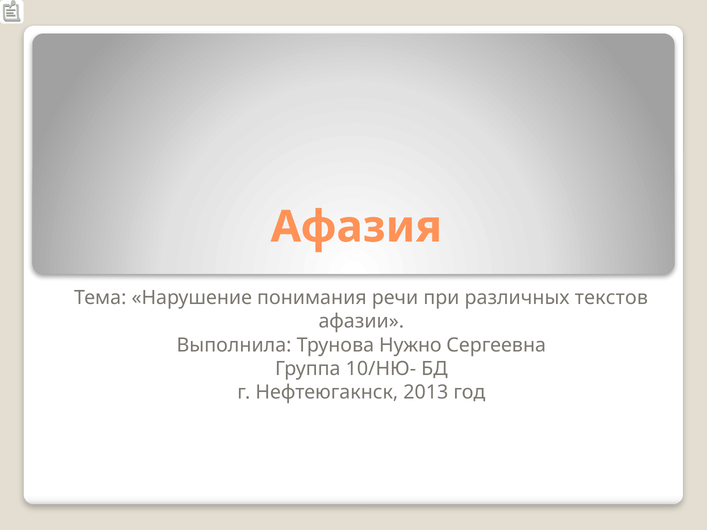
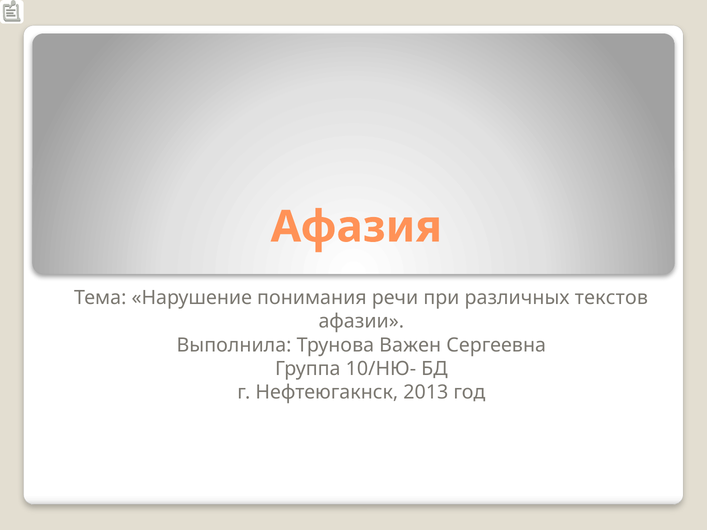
Нужно: Нужно -> Важен (410, 345)
